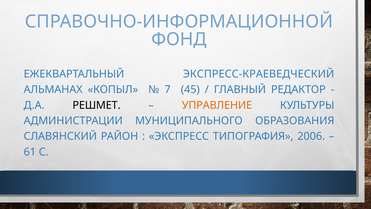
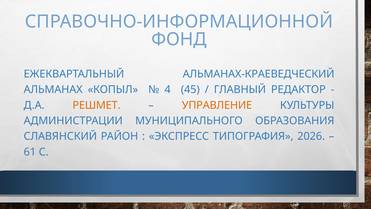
ЭКСПРЕСС-КРАЕВЕДЧЕСКИЙ: ЭКСПРЕСС-КРАЕВЕДЧЕСКИЙ -> АЛЬМАНАХ-КРАЕВЕДЧЕСКИЙ (259, 74)
7: 7 -> 4 (168, 90)
РЕШМЕТ colour: black -> orange (96, 105)
2006: 2006 -> 2026 (311, 136)
